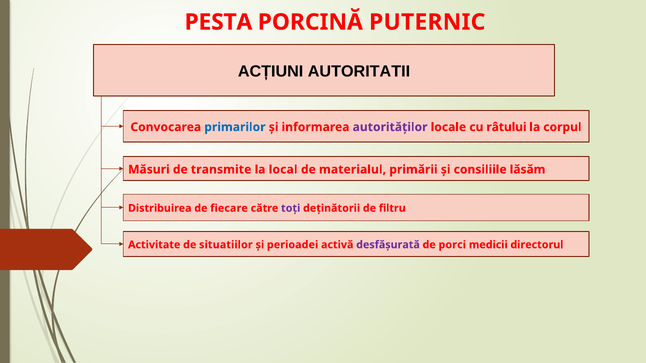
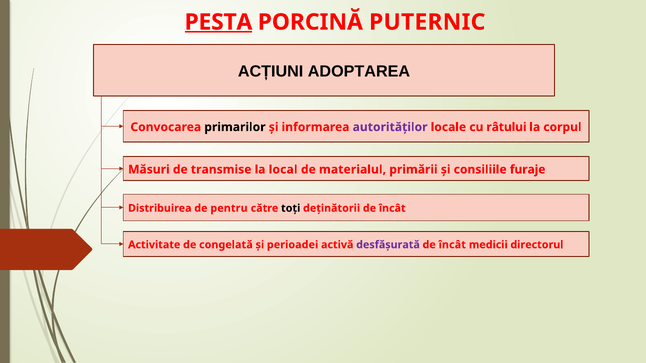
PESTA underline: none -> present (218, 22)
AUTORITATII: AUTORITATII -> ADOPTAREA (359, 71)
primarilor colour: blue -> black (235, 127)
transmite: transmite -> transmise (221, 170)
lăsăm: lăsăm -> furaje (528, 170)
fiecare: fiecare -> pentru (229, 208)
toți colour: purple -> black (291, 208)
deținătorii de filtru: filtru -> încât (392, 208)
situatiilor: situatiilor -> congelată (226, 245)
porci: porci -> încât (452, 245)
